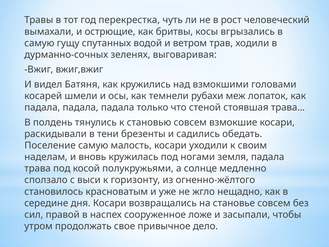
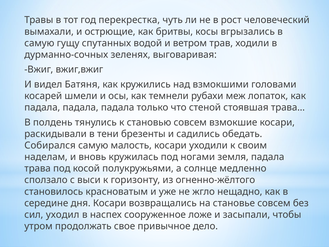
Поселение: Поселение -> Собирался (50, 145)
правой: правой -> уходил (63, 214)
